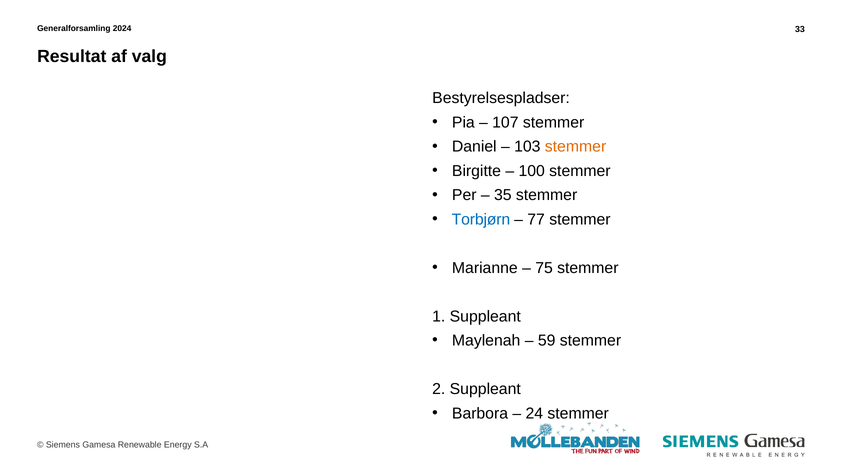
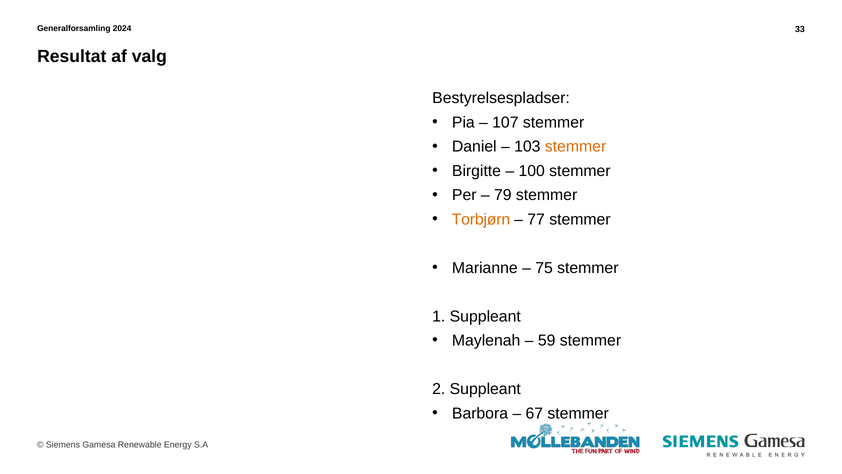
35: 35 -> 79 (503, 195)
Torbjørn colour: blue -> orange (481, 219)
24: 24 -> 67 (534, 413)
